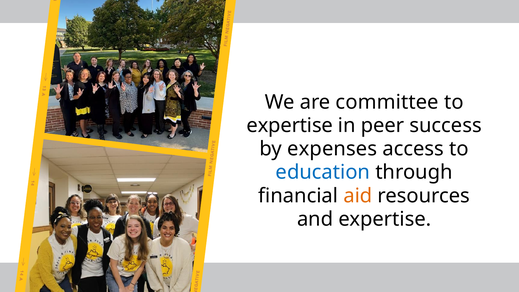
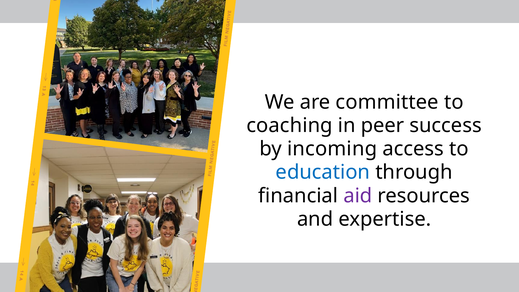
expertise: expertise -> coaching (290, 125)
expenses: expenses -> incoming (332, 149)
aid colour: orange -> purple (358, 196)
